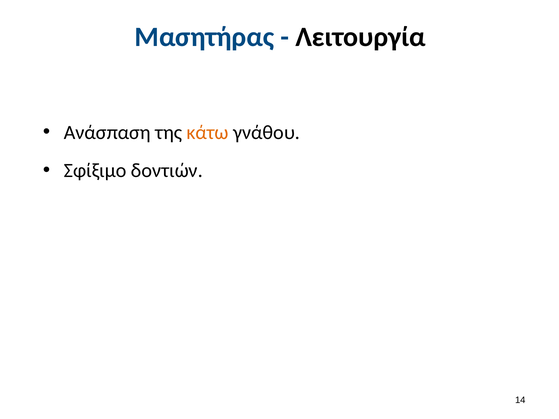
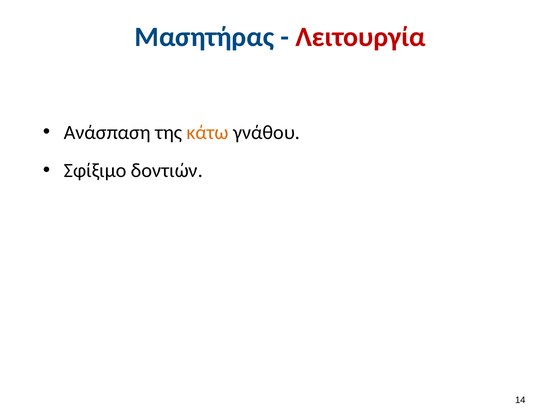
Λειτουργία colour: black -> red (360, 37)
